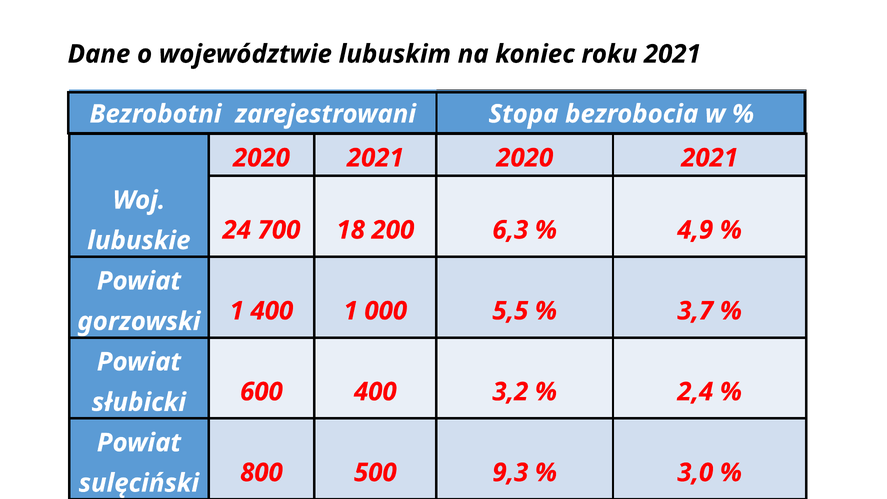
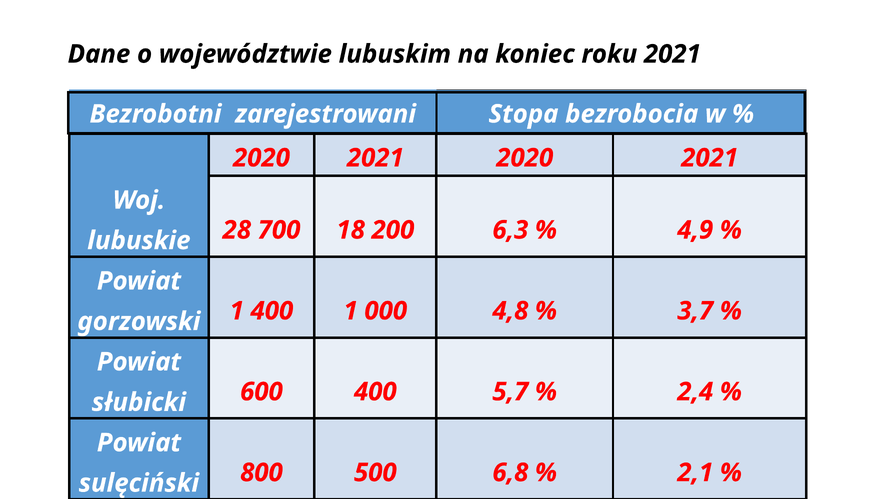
24: 24 -> 28 (237, 230)
5,5: 5,5 -> 4,8 (510, 311)
3,2: 3,2 -> 5,7 (510, 392)
9,3: 9,3 -> 6,8 (510, 473)
3,0: 3,0 -> 2,1 (695, 473)
